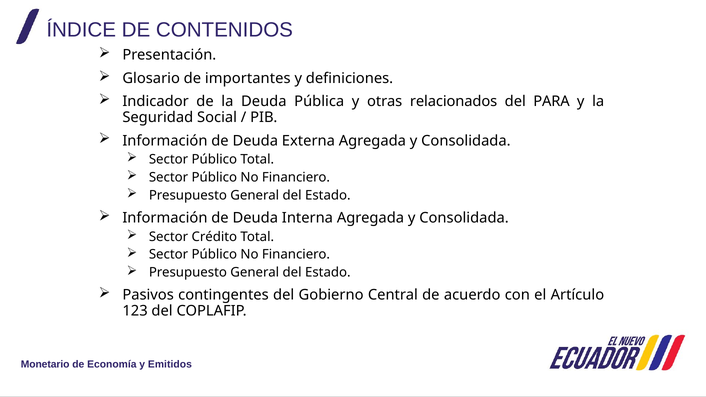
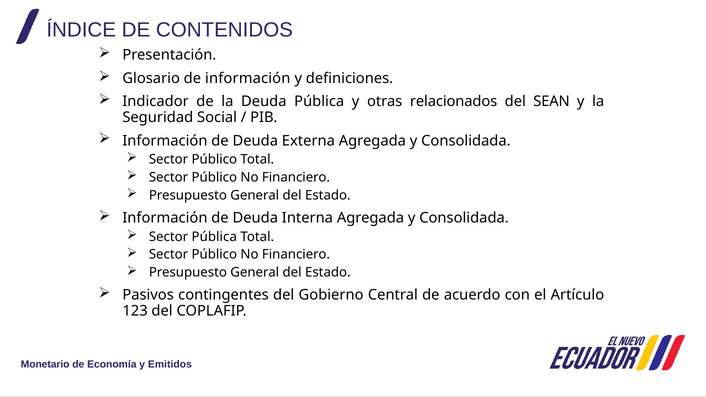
de importantes: importantes -> información (248, 78)
PARA: PARA -> SEAN (552, 102)
Sector Crédito: Crédito -> Pública (214, 237)
